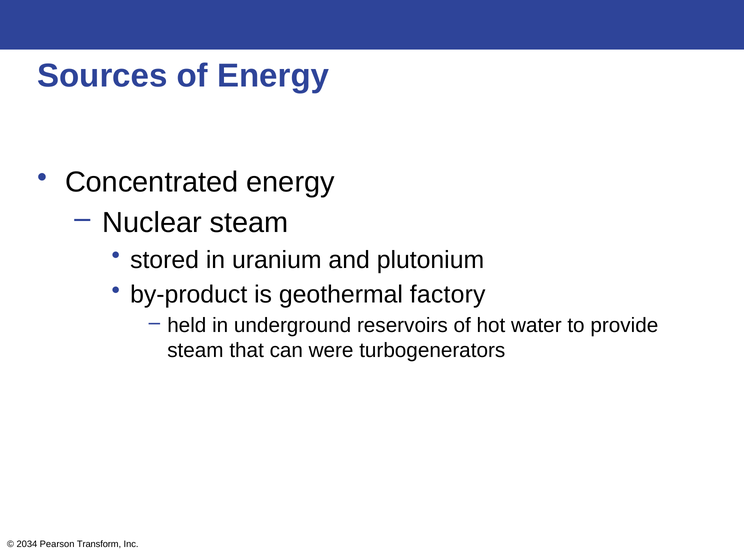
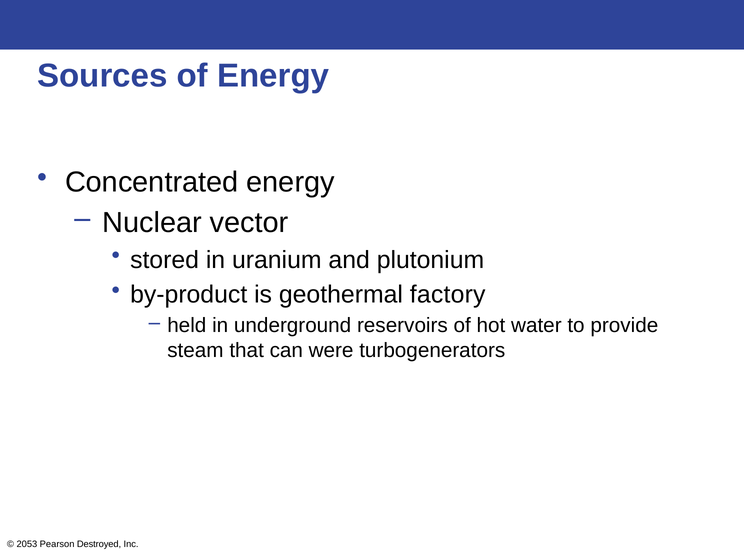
Nuclear steam: steam -> vector (249, 223)
2034: 2034 -> 2053 (27, 544)
Transform: Transform -> Destroyed (99, 544)
